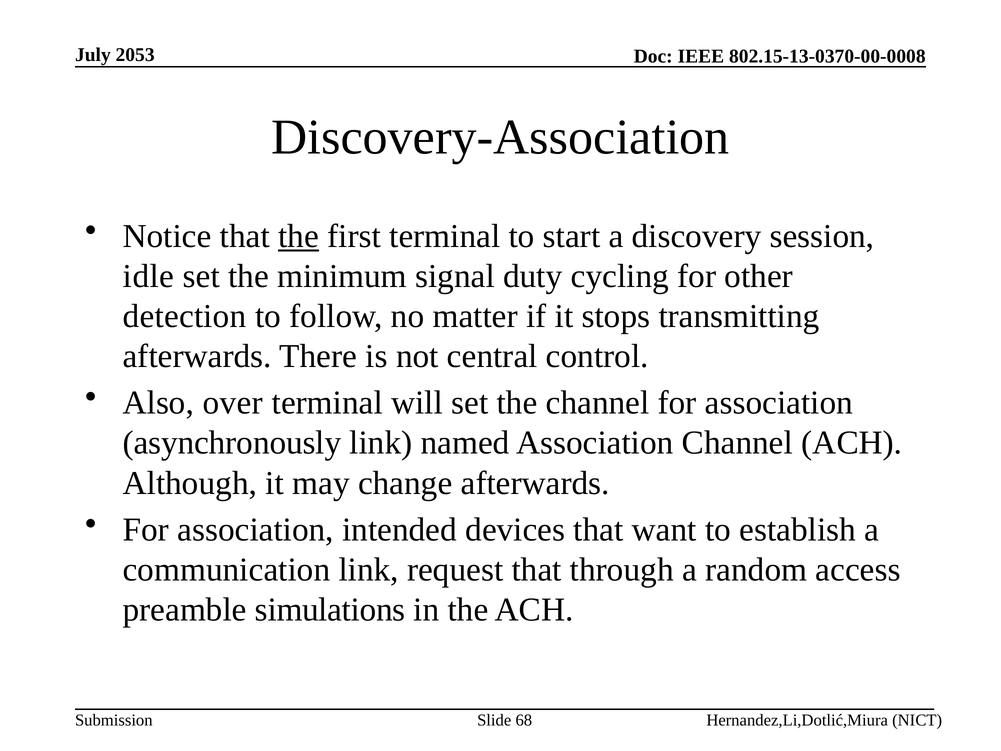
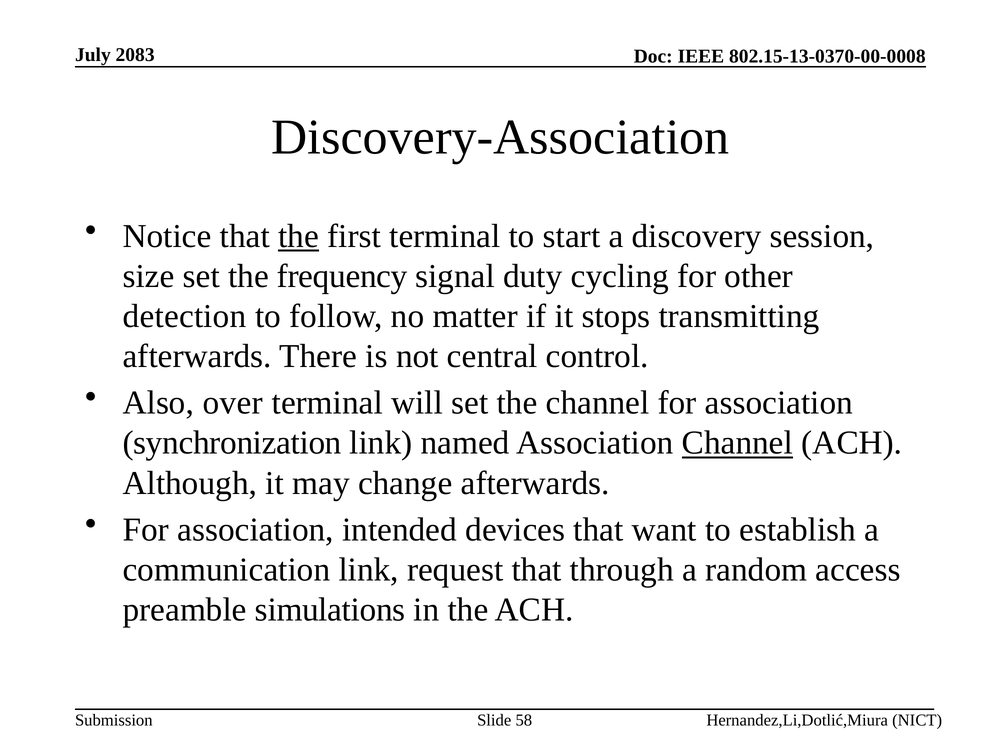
2053: 2053 -> 2083 (135, 55)
idle: idle -> size (149, 276)
minimum: minimum -> frequency (342, 276)
asynchronously: asynchronously -> synchronization (232, 443)
Channel underline: none -> present (737, 443)
68: 68 -> 58 (524, 720)
